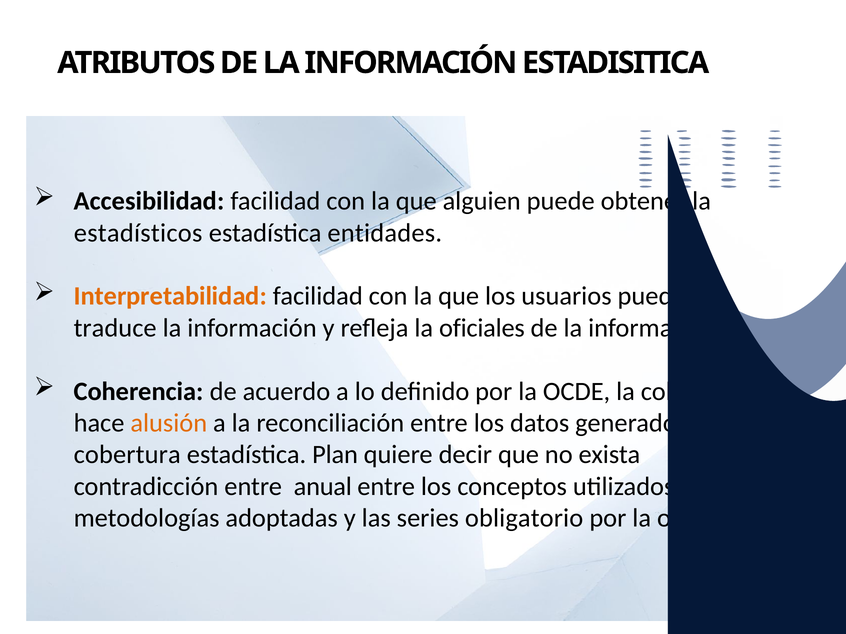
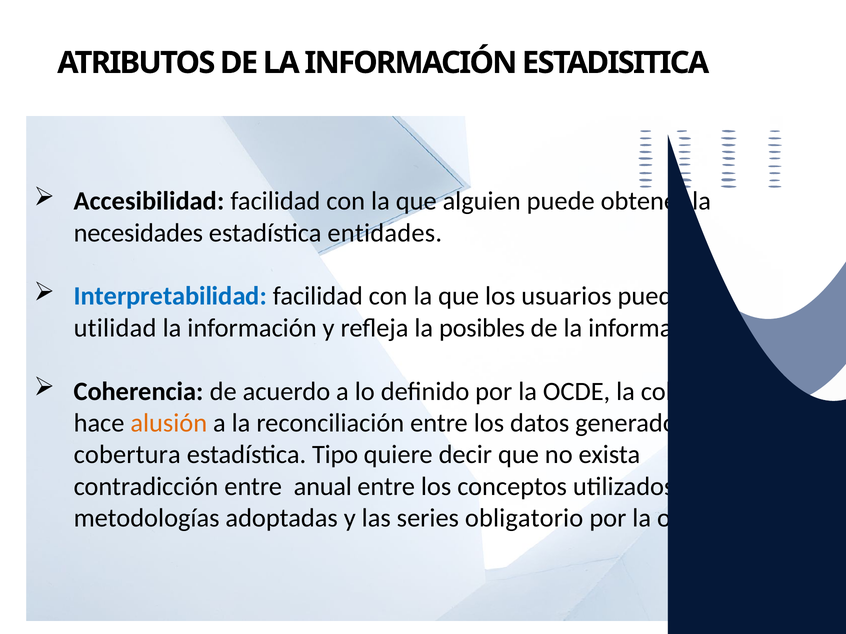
estadísticos: estadísticos -> necesidades (138, 233)
Interpretabilidad colour: orange -> blue (170, 296)
traduce: traduce -> utilidad (115, 328)
oficiales: oficiales -> posibles (482, 328)
Plan: Plan -> Tipo (335, 455)
